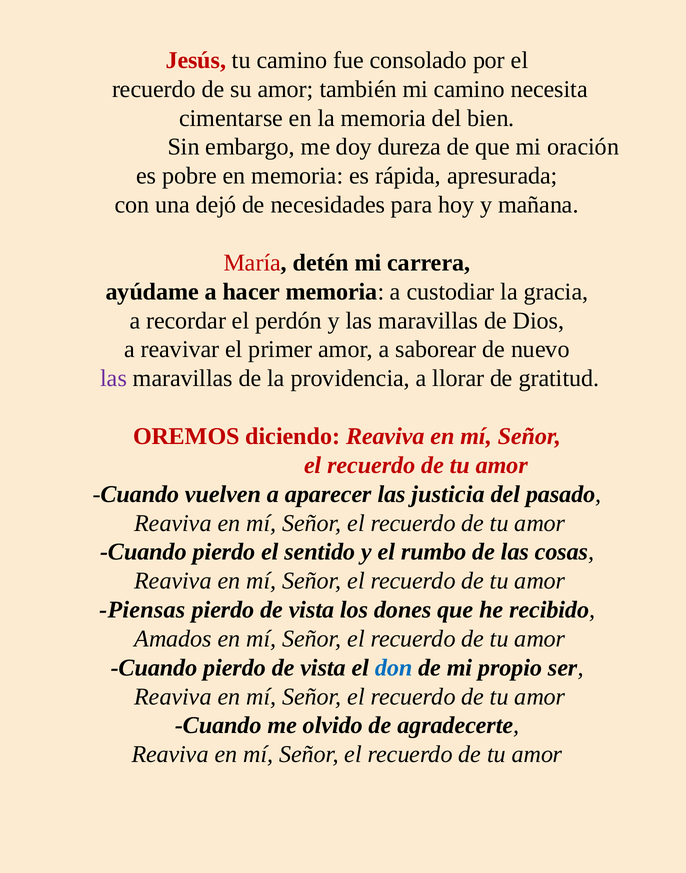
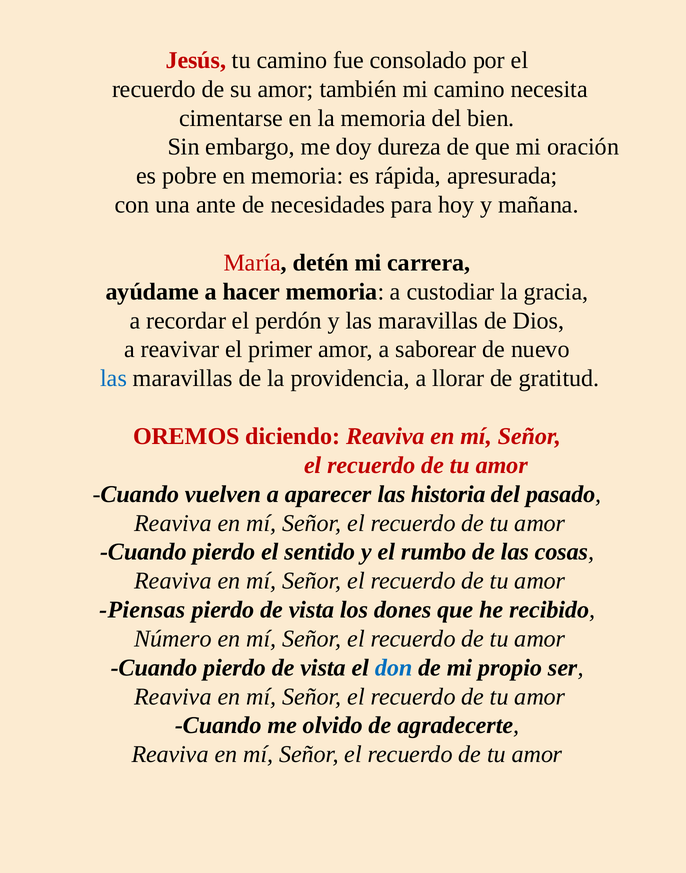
dejó: dejó -> ante (216, 205)
las colour: purple -> blue (114, 379)
justicia: justicia -> historia (448, 494)
Amados: Amados -> Número (173, 639)
